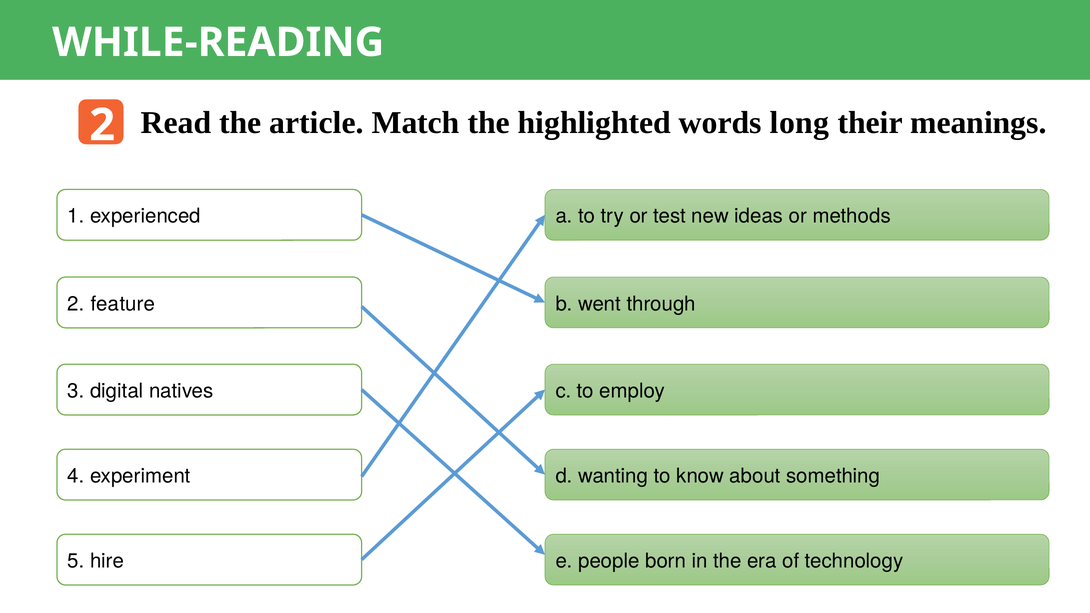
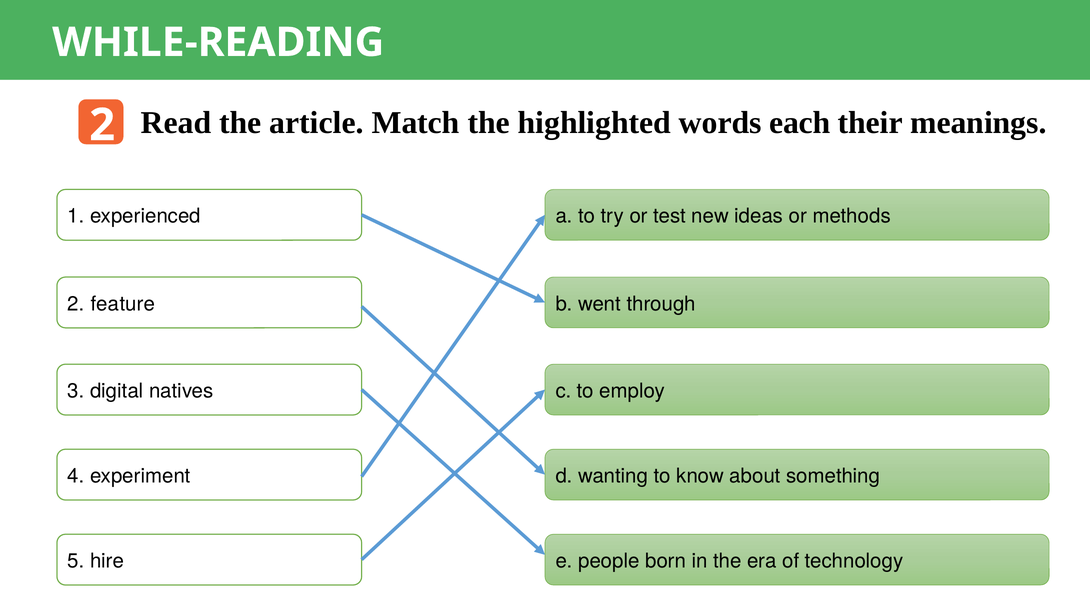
long: long -> each (800, 123)
